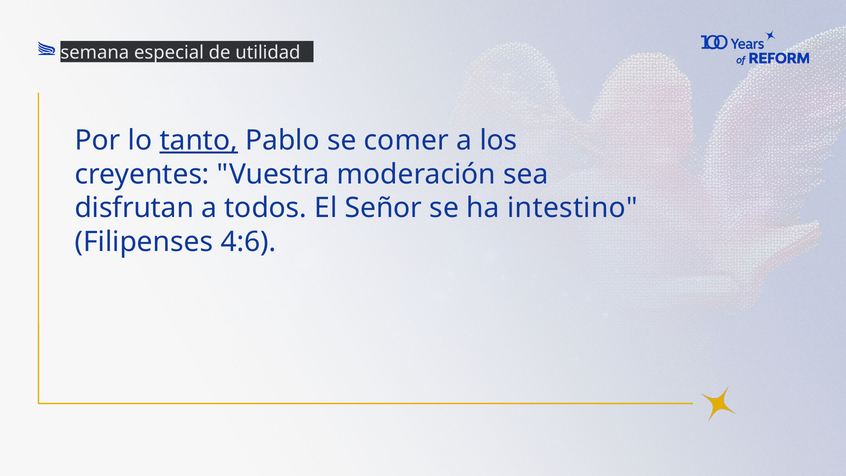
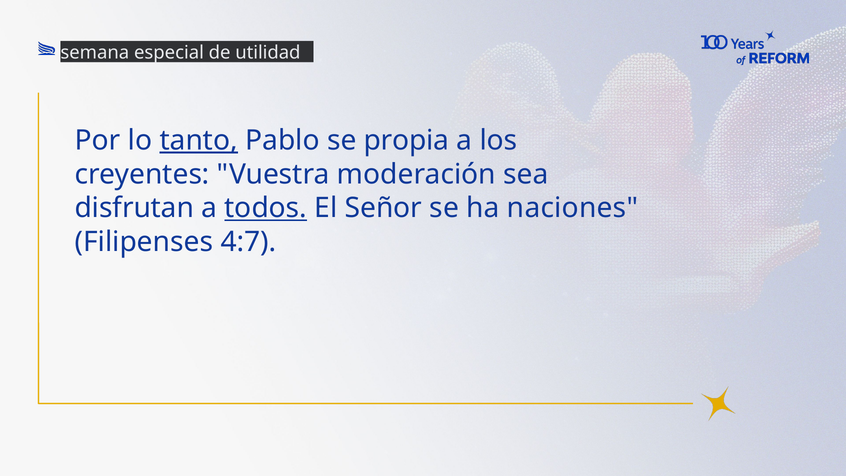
comer: comer -> propia (407, 140)
todos underline: none -> present (266, 208)
intestino: intestino -> naciones (572, 208)
4:6: 4:6 -> 4:7 (248, 242)
